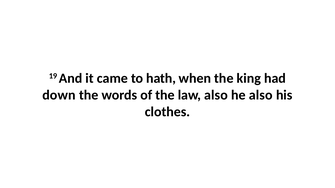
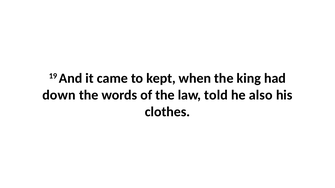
hath: hath -> kept (161, 78)
law also: also -> told (216, 95)
